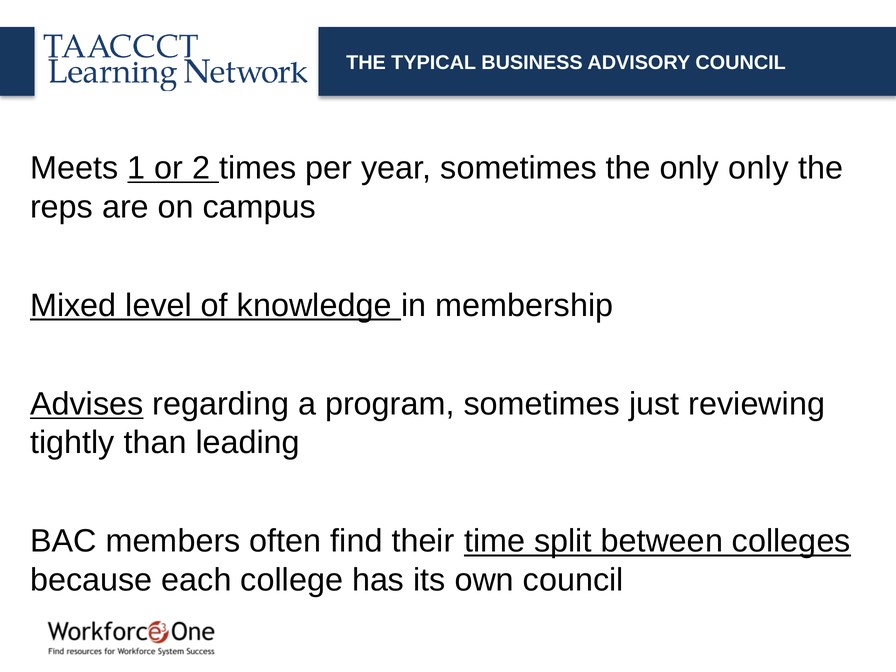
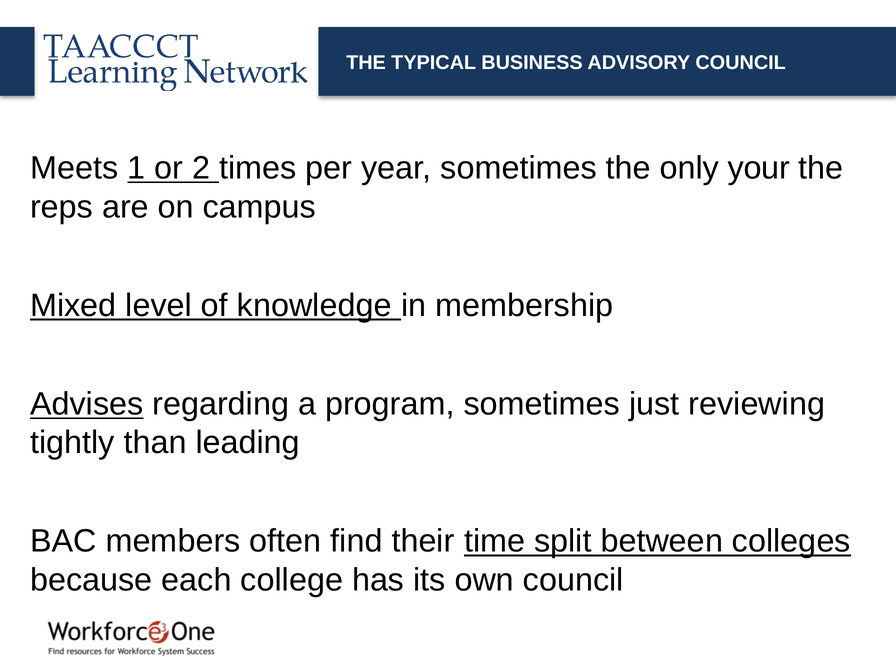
only only: only -> your (759, 168)
